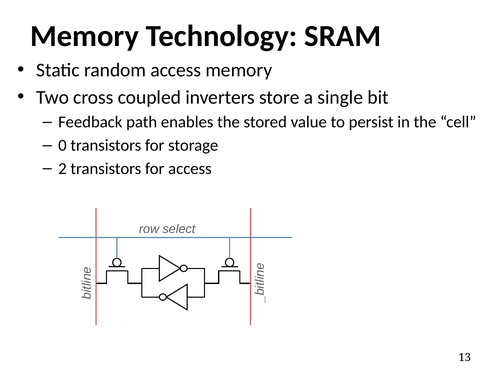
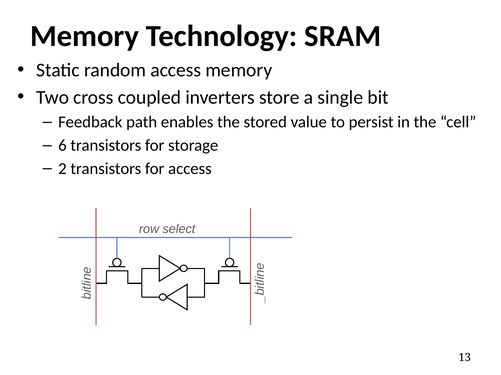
0: 0 -> 6 (62, 146)
